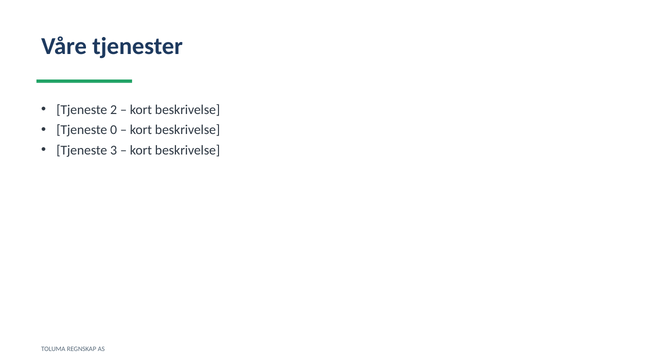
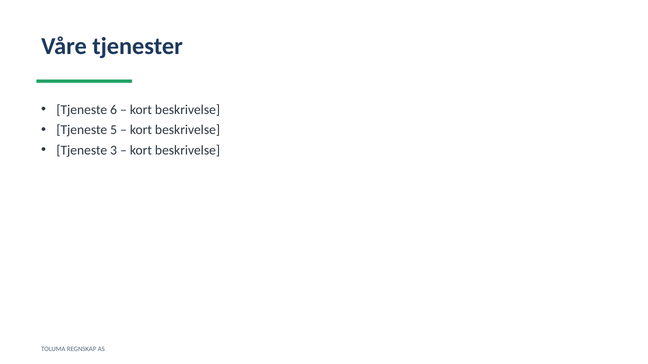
2: 2 -> 6 (114, 110)
0: 0 -> 5 (114, 130)
